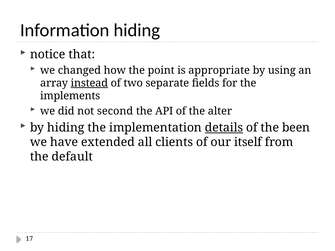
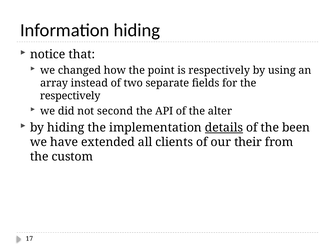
is appropriate: appropriate -> respectively (219, 70)
instead underline: present -> none (89, 83)
implements: implements -> respectively (70, 96)
itself: itself -> their (248, 142)
default: default -> custom (72, 157)
